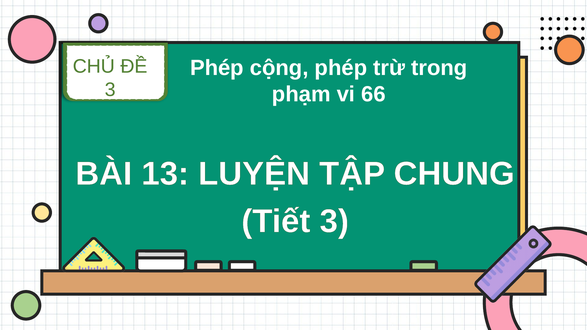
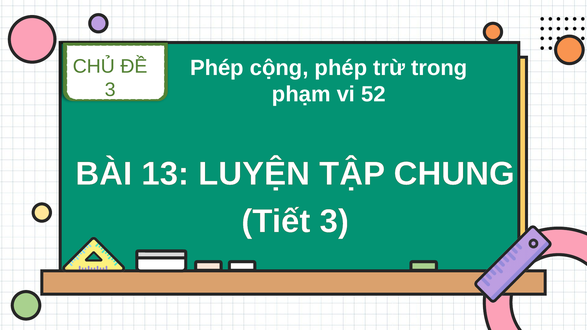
66: 66 -> 52 (373, 94)
